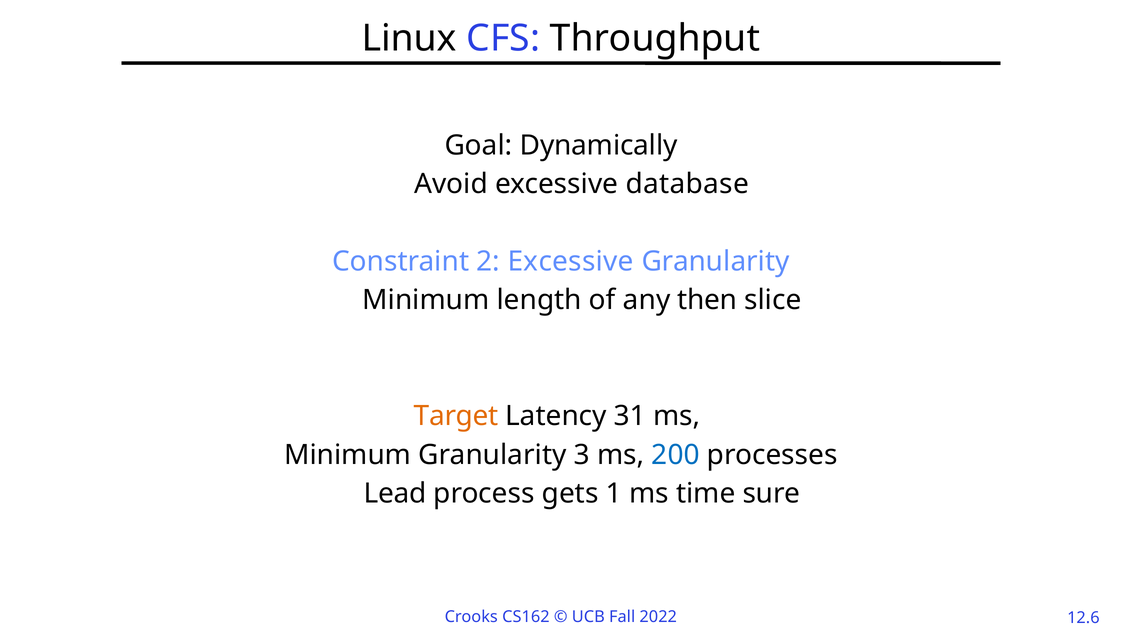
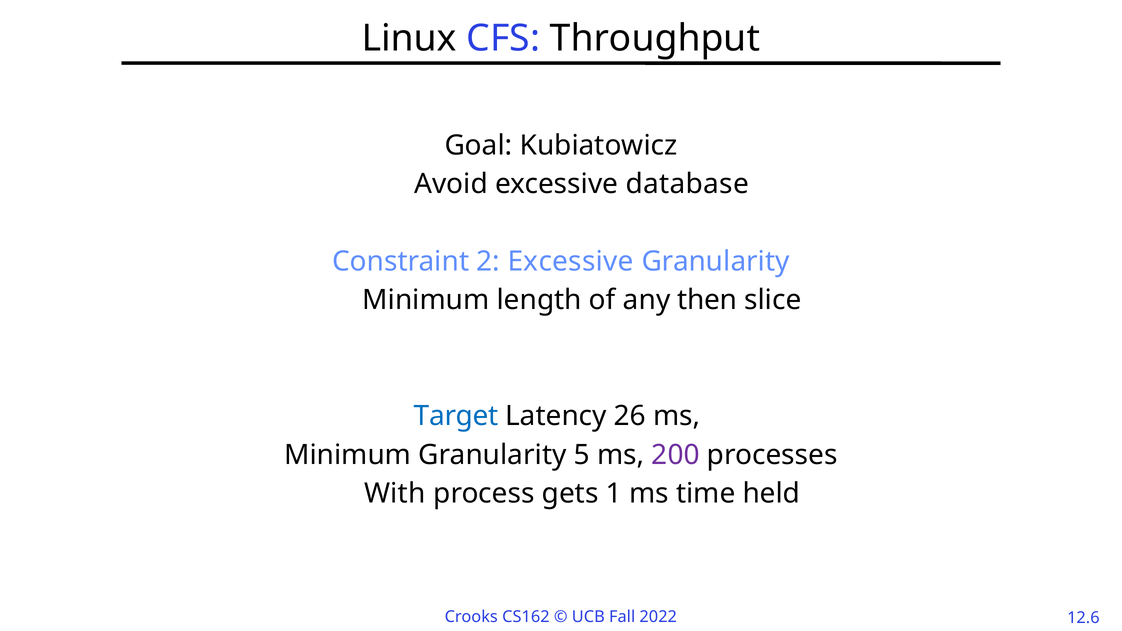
Dynamically: Dynamically -> Kubiatowicz (599, 145)
Target colour: orange -> blue (456, 416)
31: 31 -> 26 (630, 416)
3: 3 -> 5 (582, 455)
200 colour: blue -> purple (676, 455)
Lead: Lead -> With (395, 494)
sure: sure -> held (771, 494)
